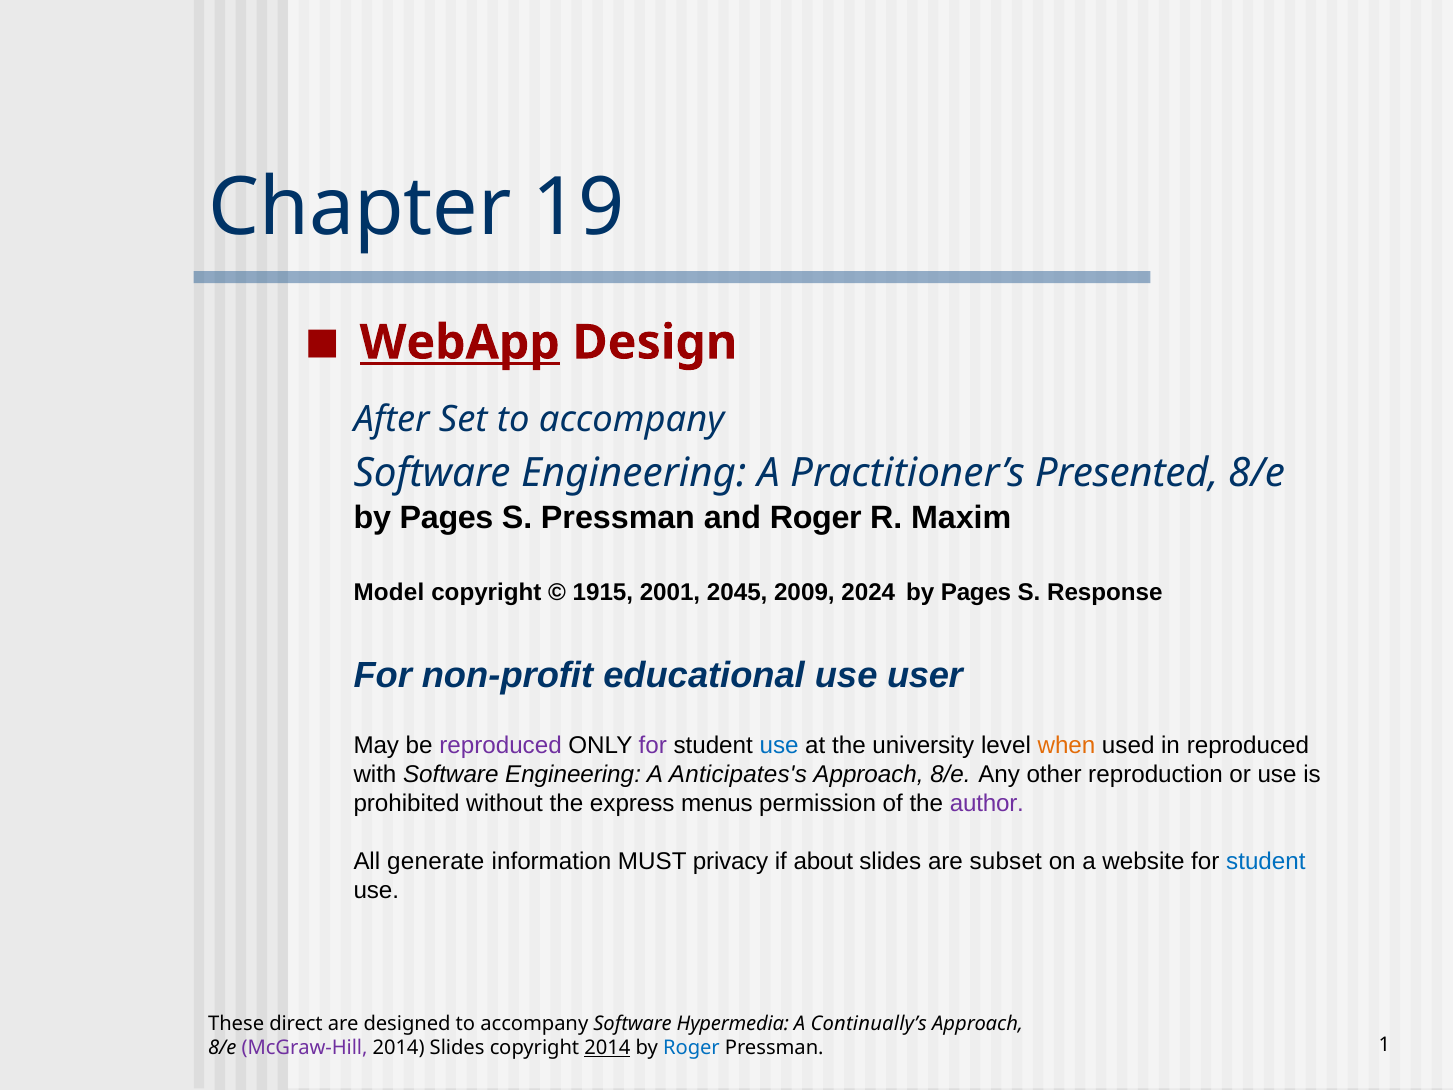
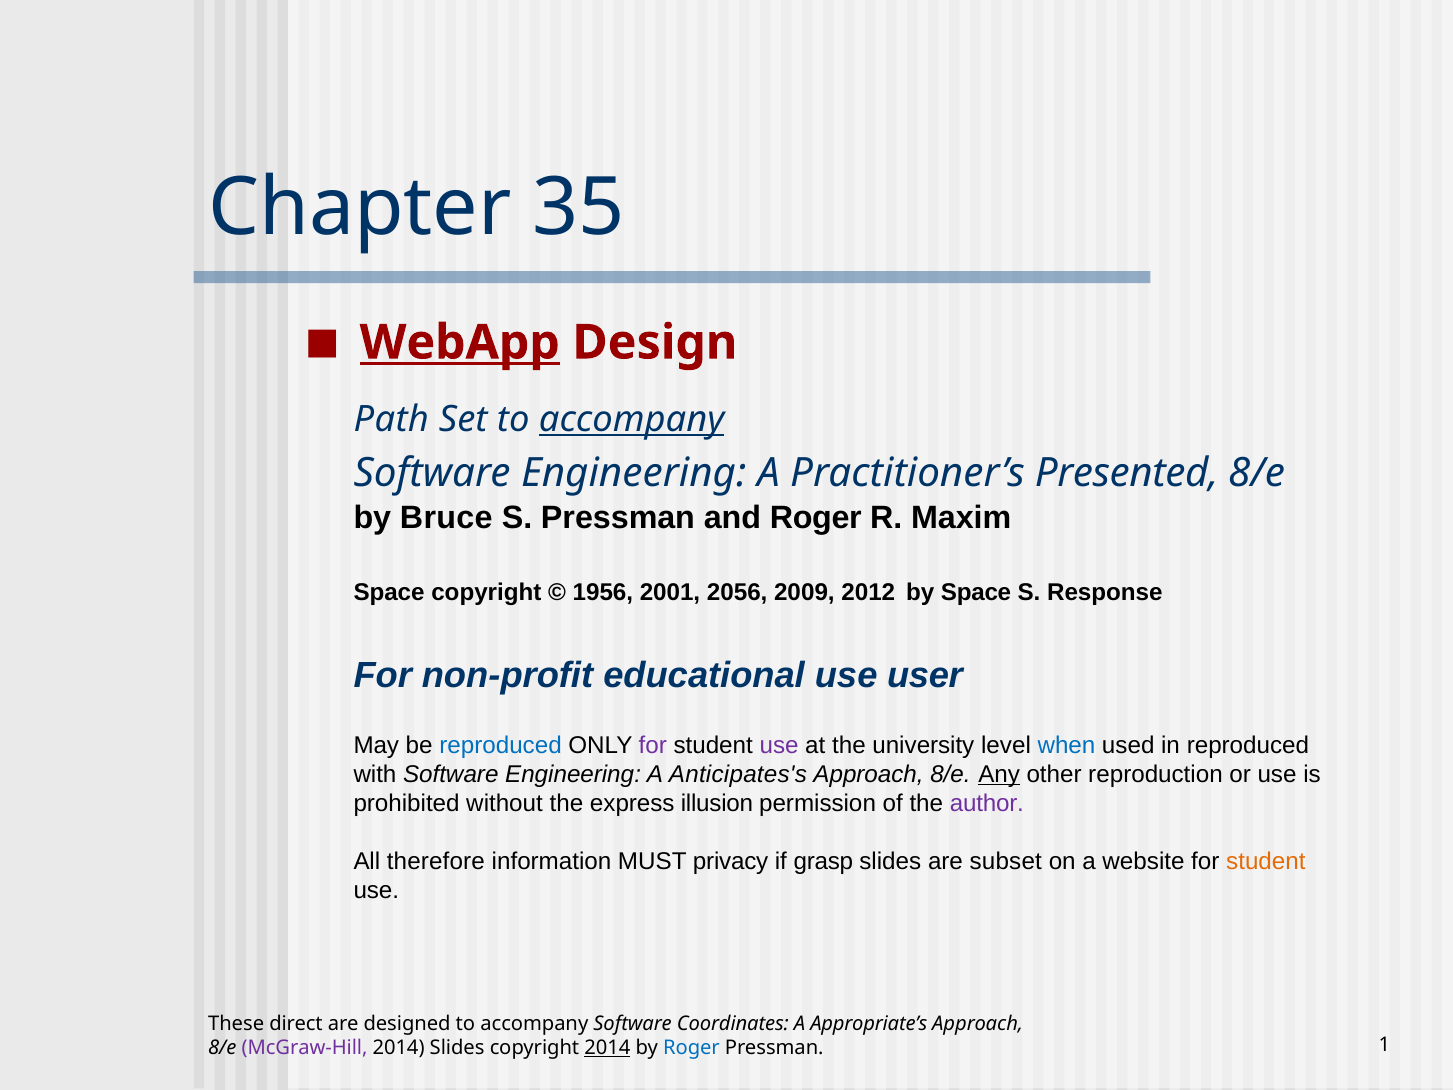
19: 19 -> 35 (579, 208)
After: After -> Path (391, 419)
accompany underline: none -> present (632, 419)
Pages: Pages -> Bruce (446, 518)
Model: Model -> Space (389, 592)
1915: 1915 -> 1956 (603, 592)
2045: 2045 -> 2056 (737, 592)
2024: 2024 -> 2012 (868, 592)
Pages: Pages -> Space (976, 592)
reproduced colour: purple -> blue (501, 745)
use colour: blue -> purple (779, 745)
when colour: orange -> blue (1066, 745)
Any underline: none -> present (999, 774)
menus: menus -> illusion (717, 803)
generate: generate -> therefore (436, 861)
about: about -> grasp (823, 861)
student colour: blue -> orange (1266, 861)
Hypermedia: Hypermedia -> Coordinates (733, 1023)
Continually’s: Continually’s -> Appropriate’s (869, 1023)
